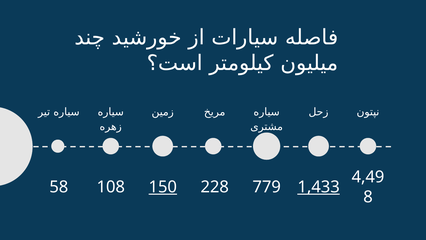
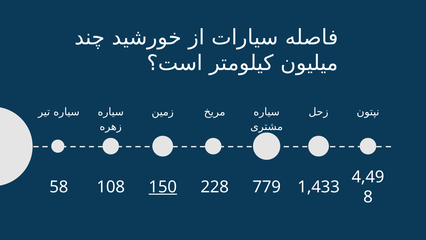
1,433 underline: present -> none (319, 187)
